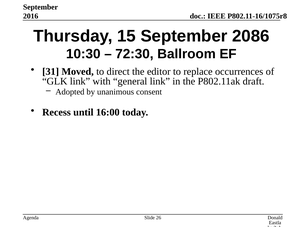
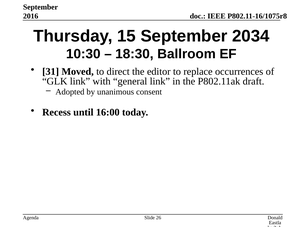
2086: 2086 -> 2034 (251, 36)
72:30: 72:30 -> 18:30 (135, 54)
